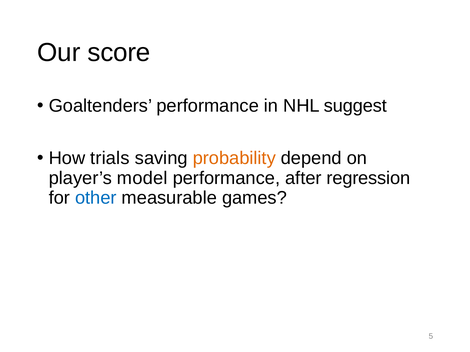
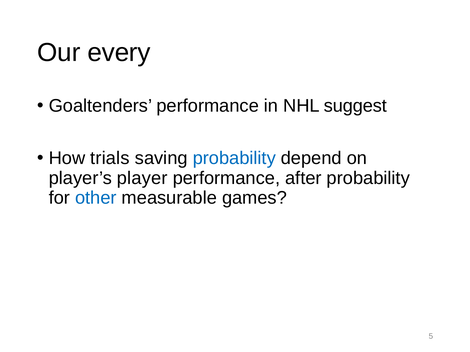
score: score -> every (119, 53)
probability colour: orange -> blue (234, 159)
model: model -> player (142, 178)
after regression: regression -> probability (368, 178)
